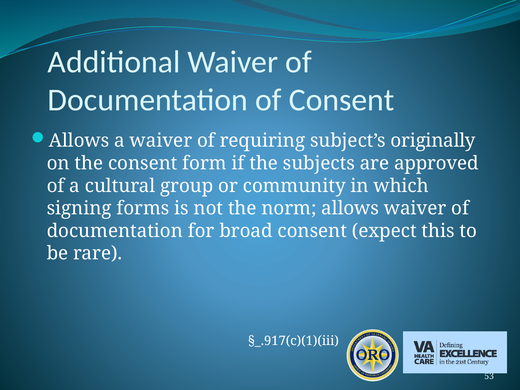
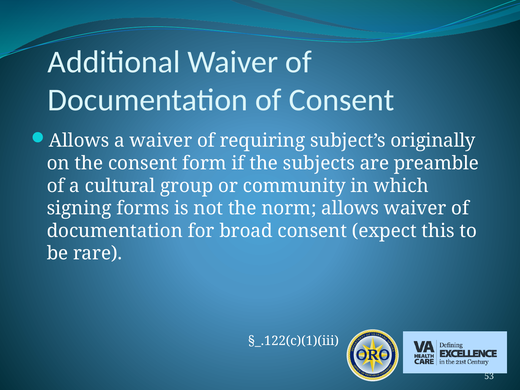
approved: approved -> preamble (436, 163)
§_.917(c)(1)(iii: §_.917(c)(1)(iii -> §_.122(c)(1)(iii (293, 341)
